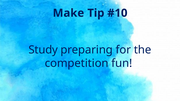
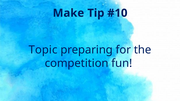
Study: Study -> Topic (43, 50)
